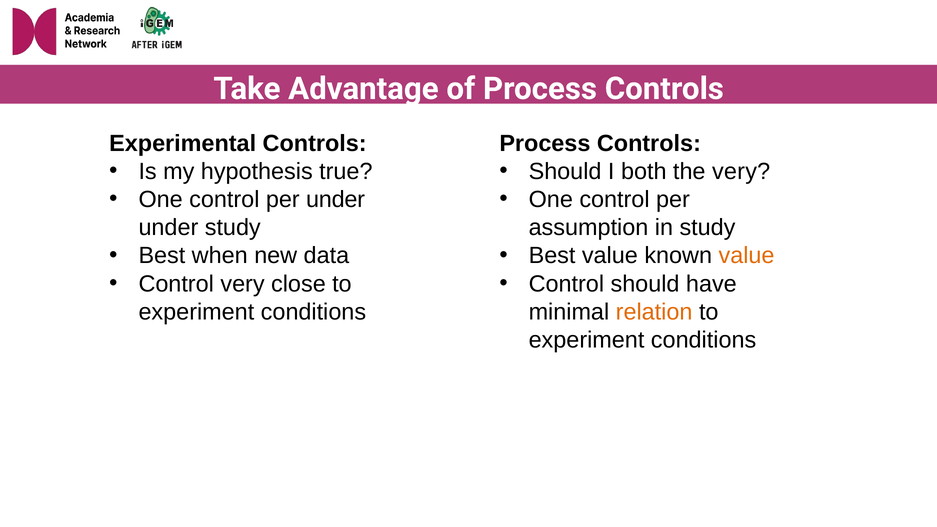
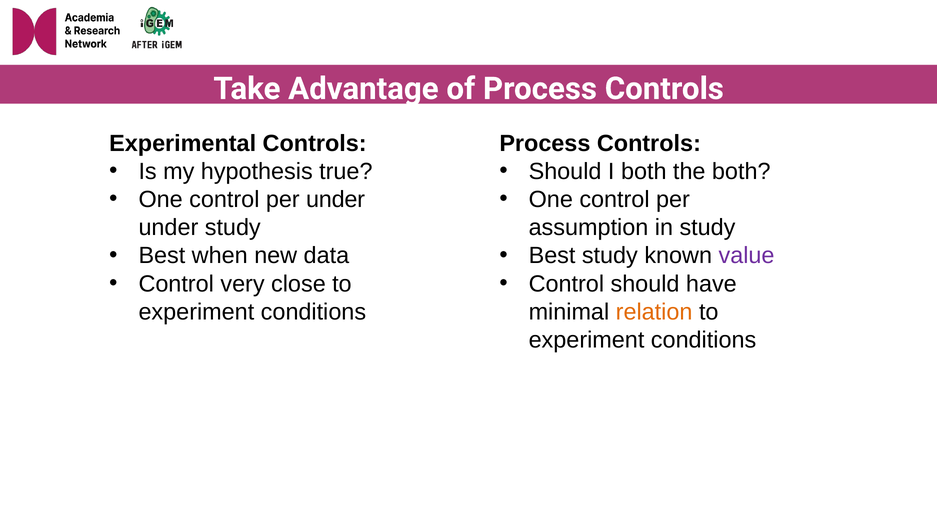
the very: very -> both (741, 171)
Best value: value -> study (610, 256)
value colour: orange -> purple (747, 256)
